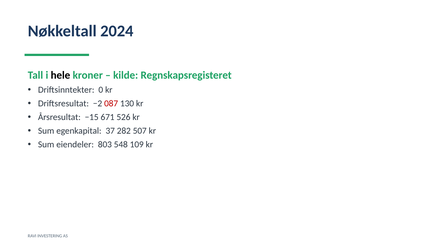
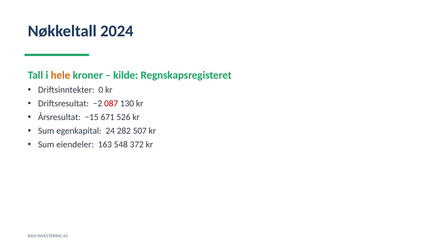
hele colour: black -> orange (60, 75)
37: 37 -> 24 (110, 131)
803: 803 -> 163 (105, 145)
109: 109 -> 372 (137, 145)
